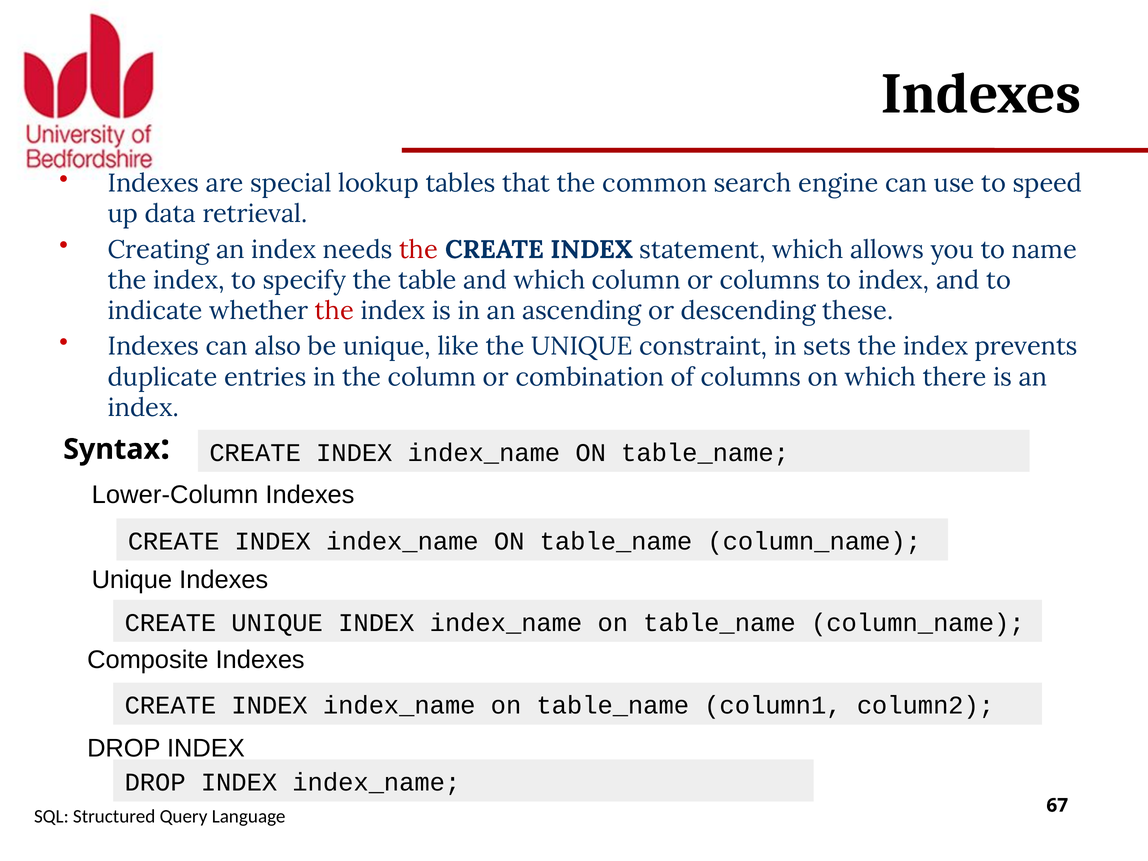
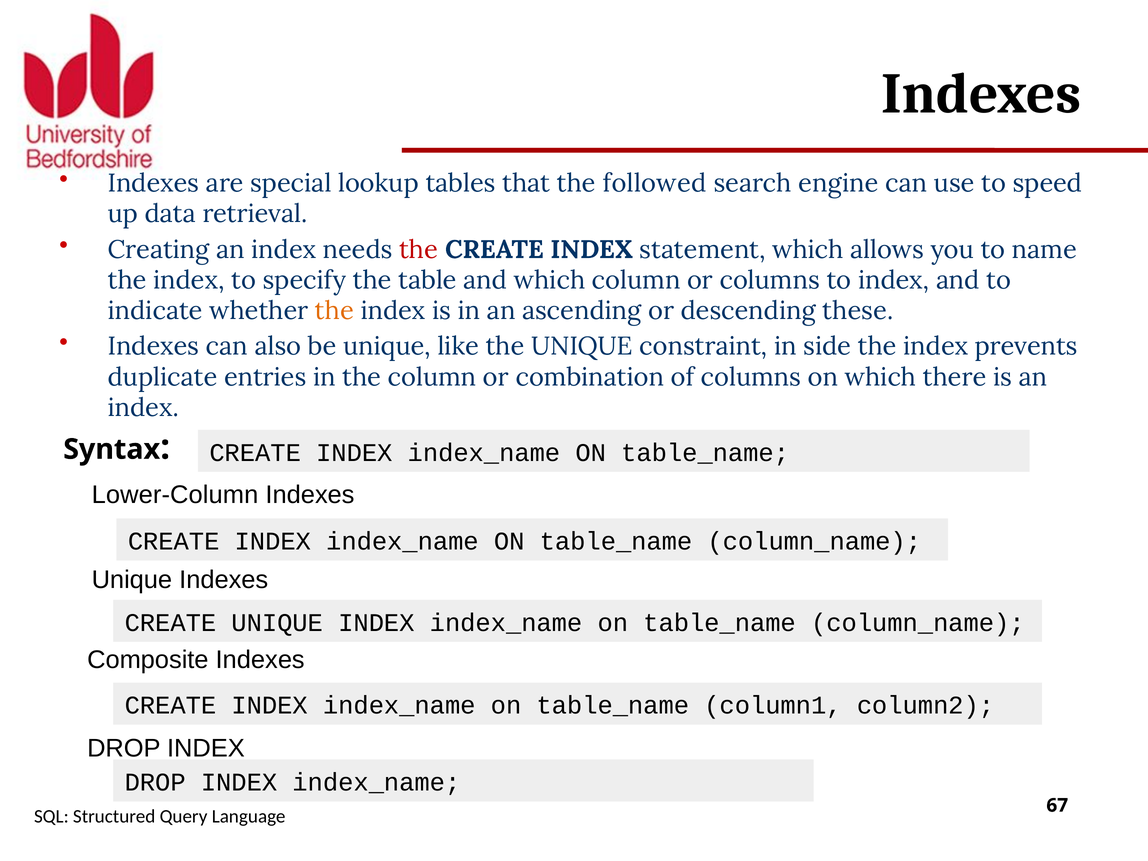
common: common -> followed (655, 183)
the colour: red -> orange (334, 311)
sets: sets -> side (827, 347)
